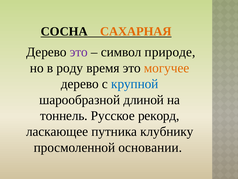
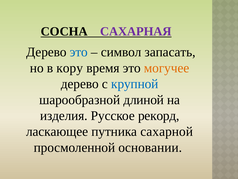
САХАРНАЯ colour: orange -> purple (136, 31)
это colour: purple -> blue (79, 52)
природе: природе -> запасать (170, 52)
роду: роду -> кору (70, 68)
тоннель: тоннель -> изделия (64, 115)
клубнику: клубнику -> сахарной (167, 131)
